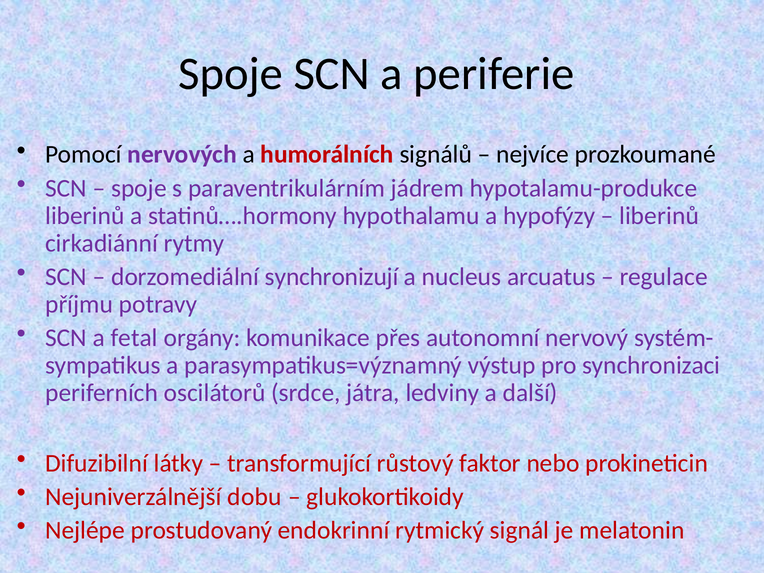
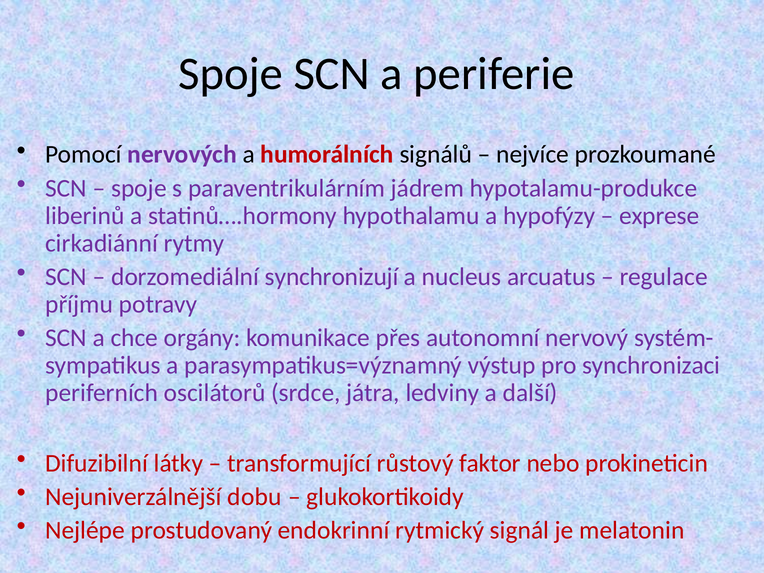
liberinů: liberinů -> exprese (659, 216)
fetal: fetal -> chce (134, 338)
